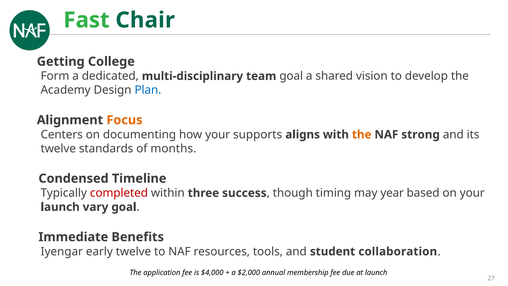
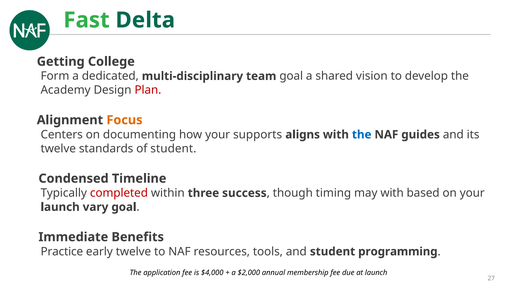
Chair: Chair -> Delta (145, 20)
Plan colour: blue -> red (148, 90)
the colour: orange -> blue (362, 134)
strong: strong -> guides (421, 134)
of months: months -> student (173, 148)
may year: year -> with (392, 193)
Iyengar: Iyengar -> Practice (62, 251)
collaboration: collaboration -> programming (398, 251)
